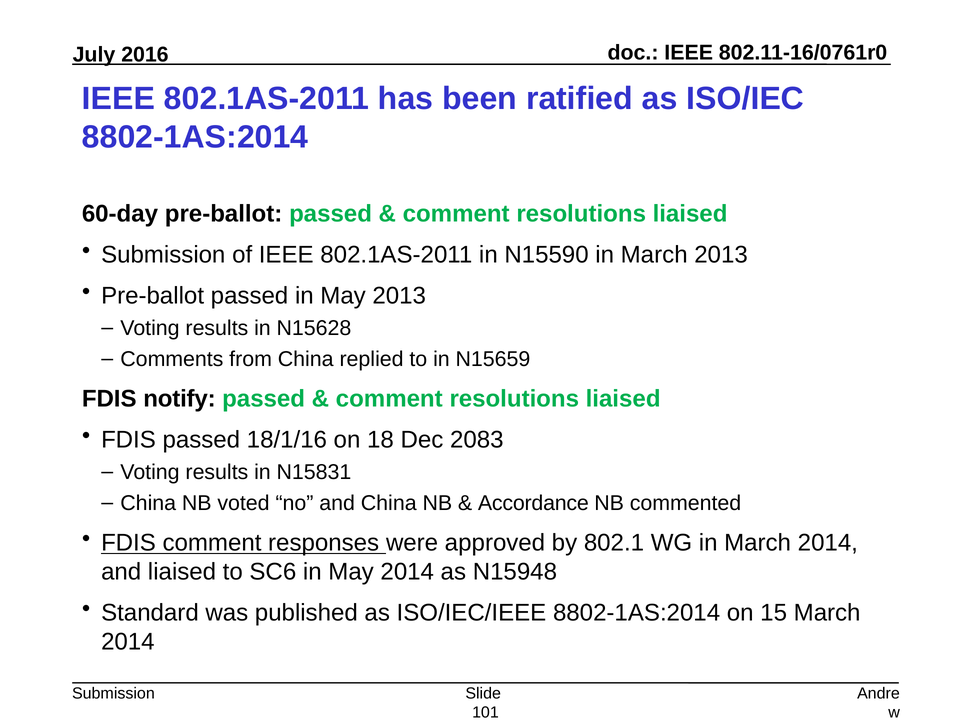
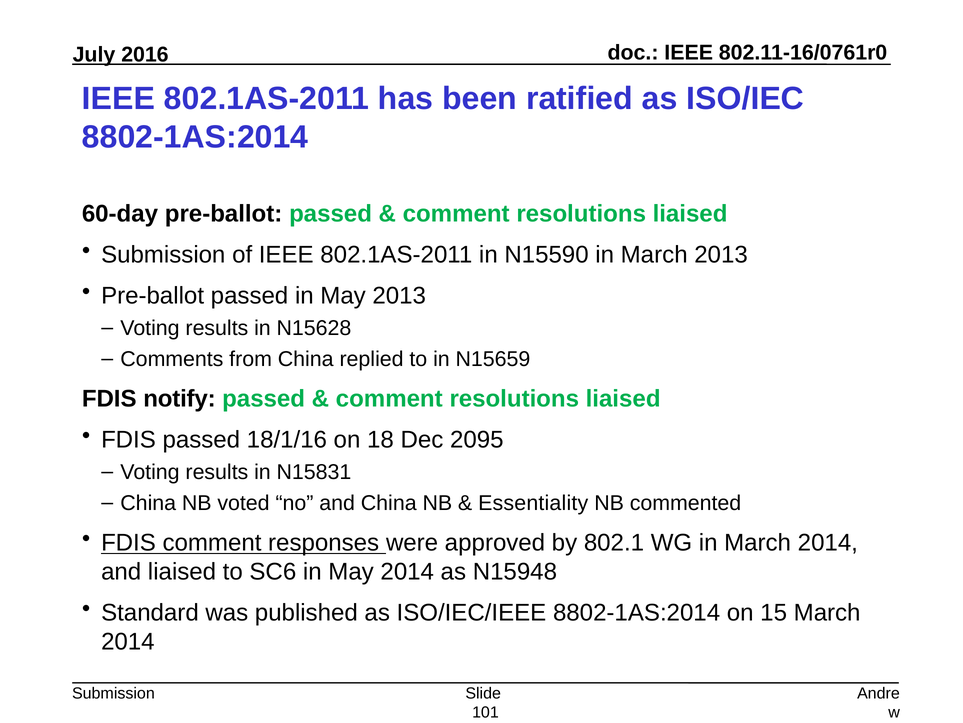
2083: 2083 -> 2095 (477, 439)
Accordance: Accordance -> Essentiality (533, 503)
